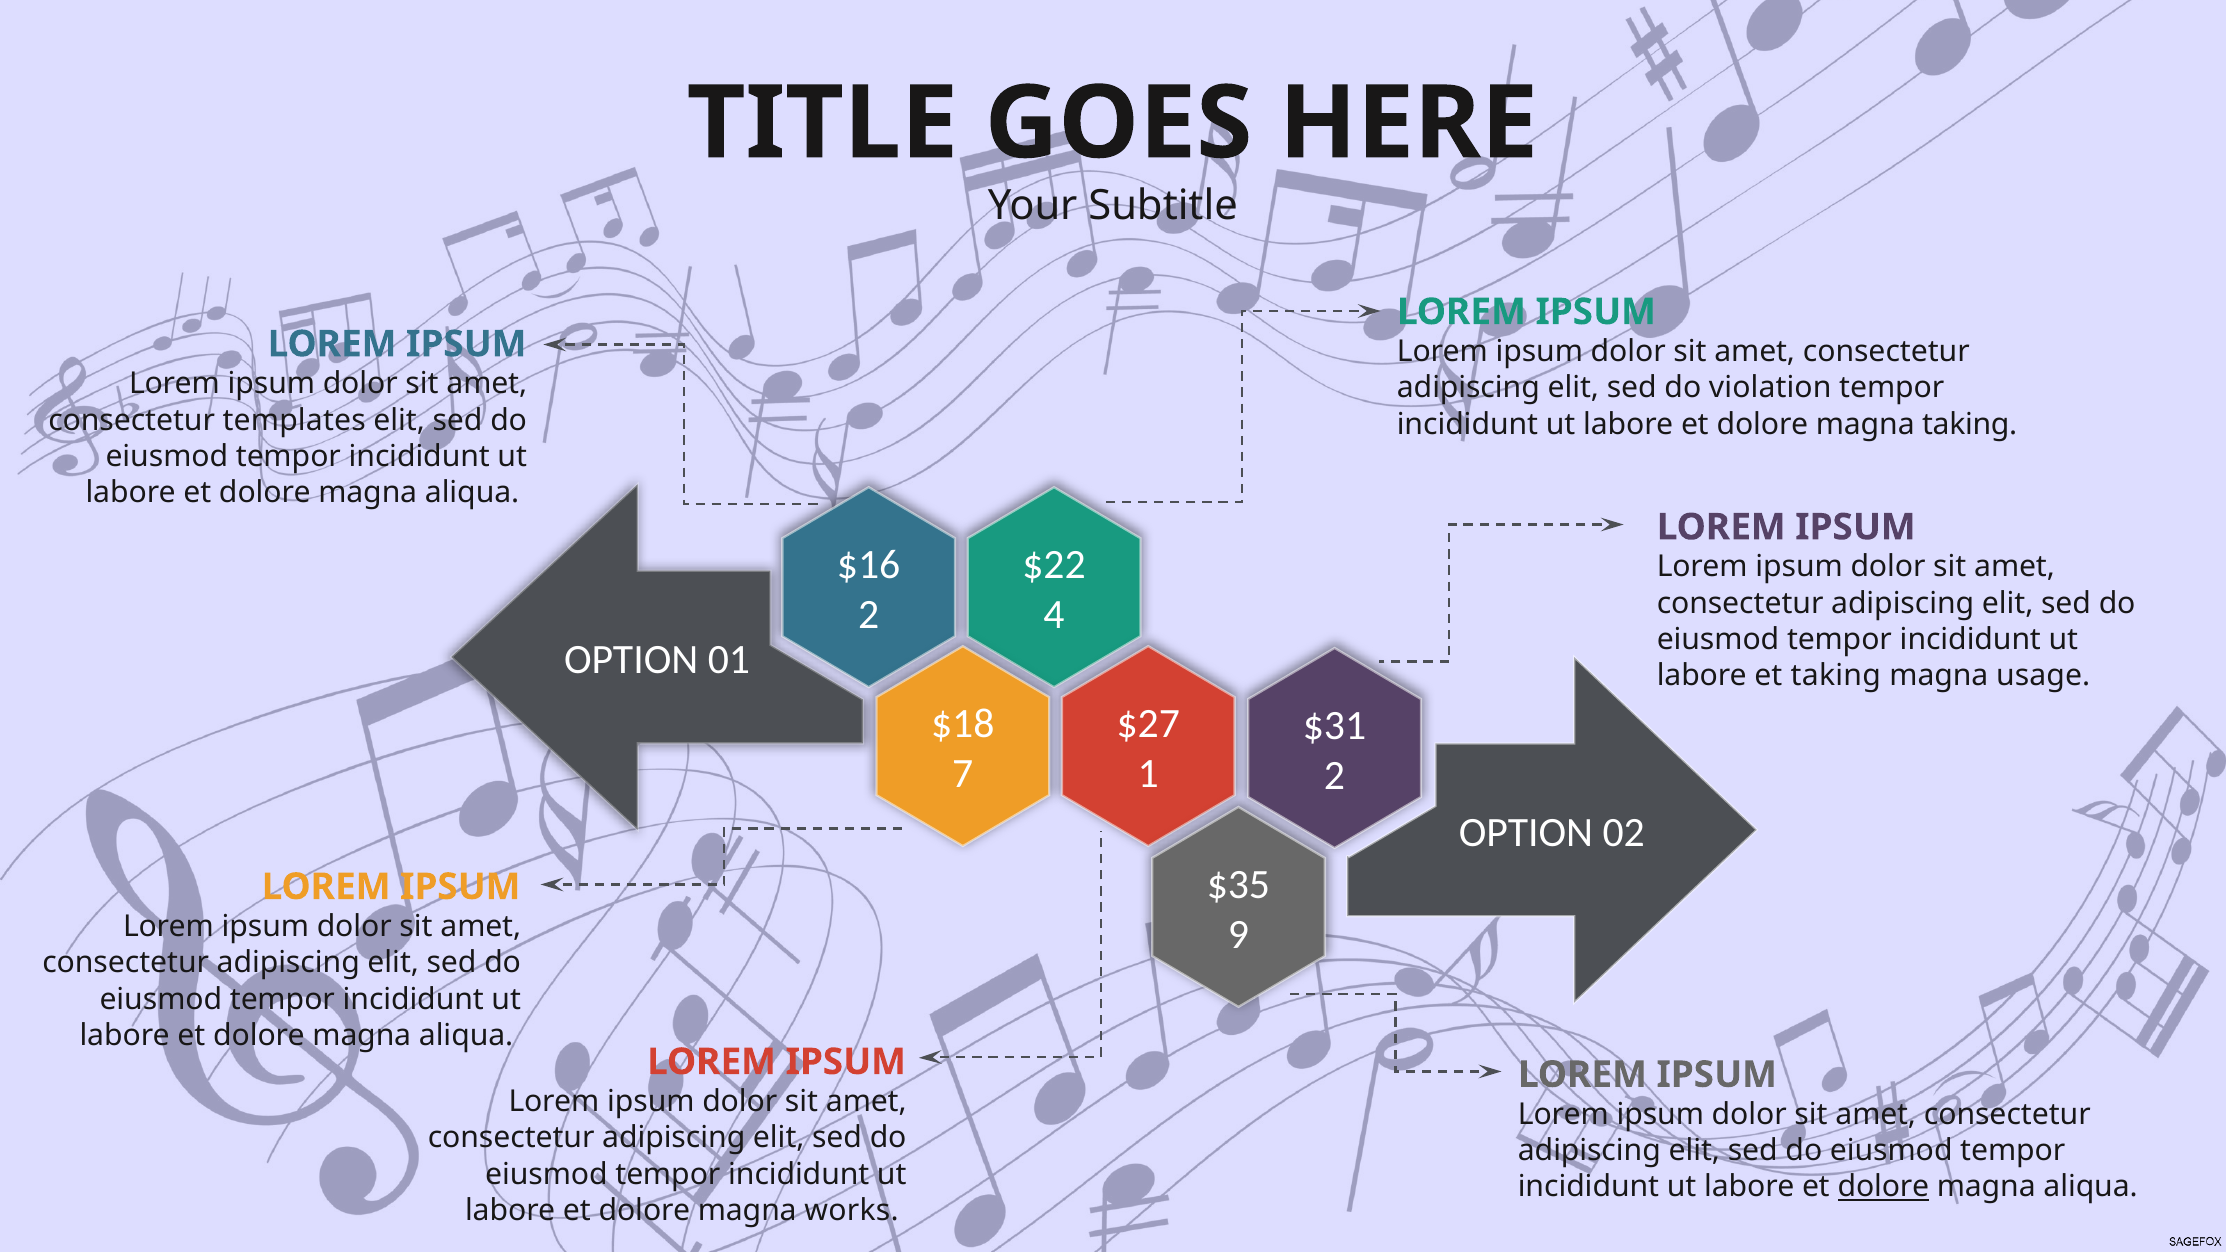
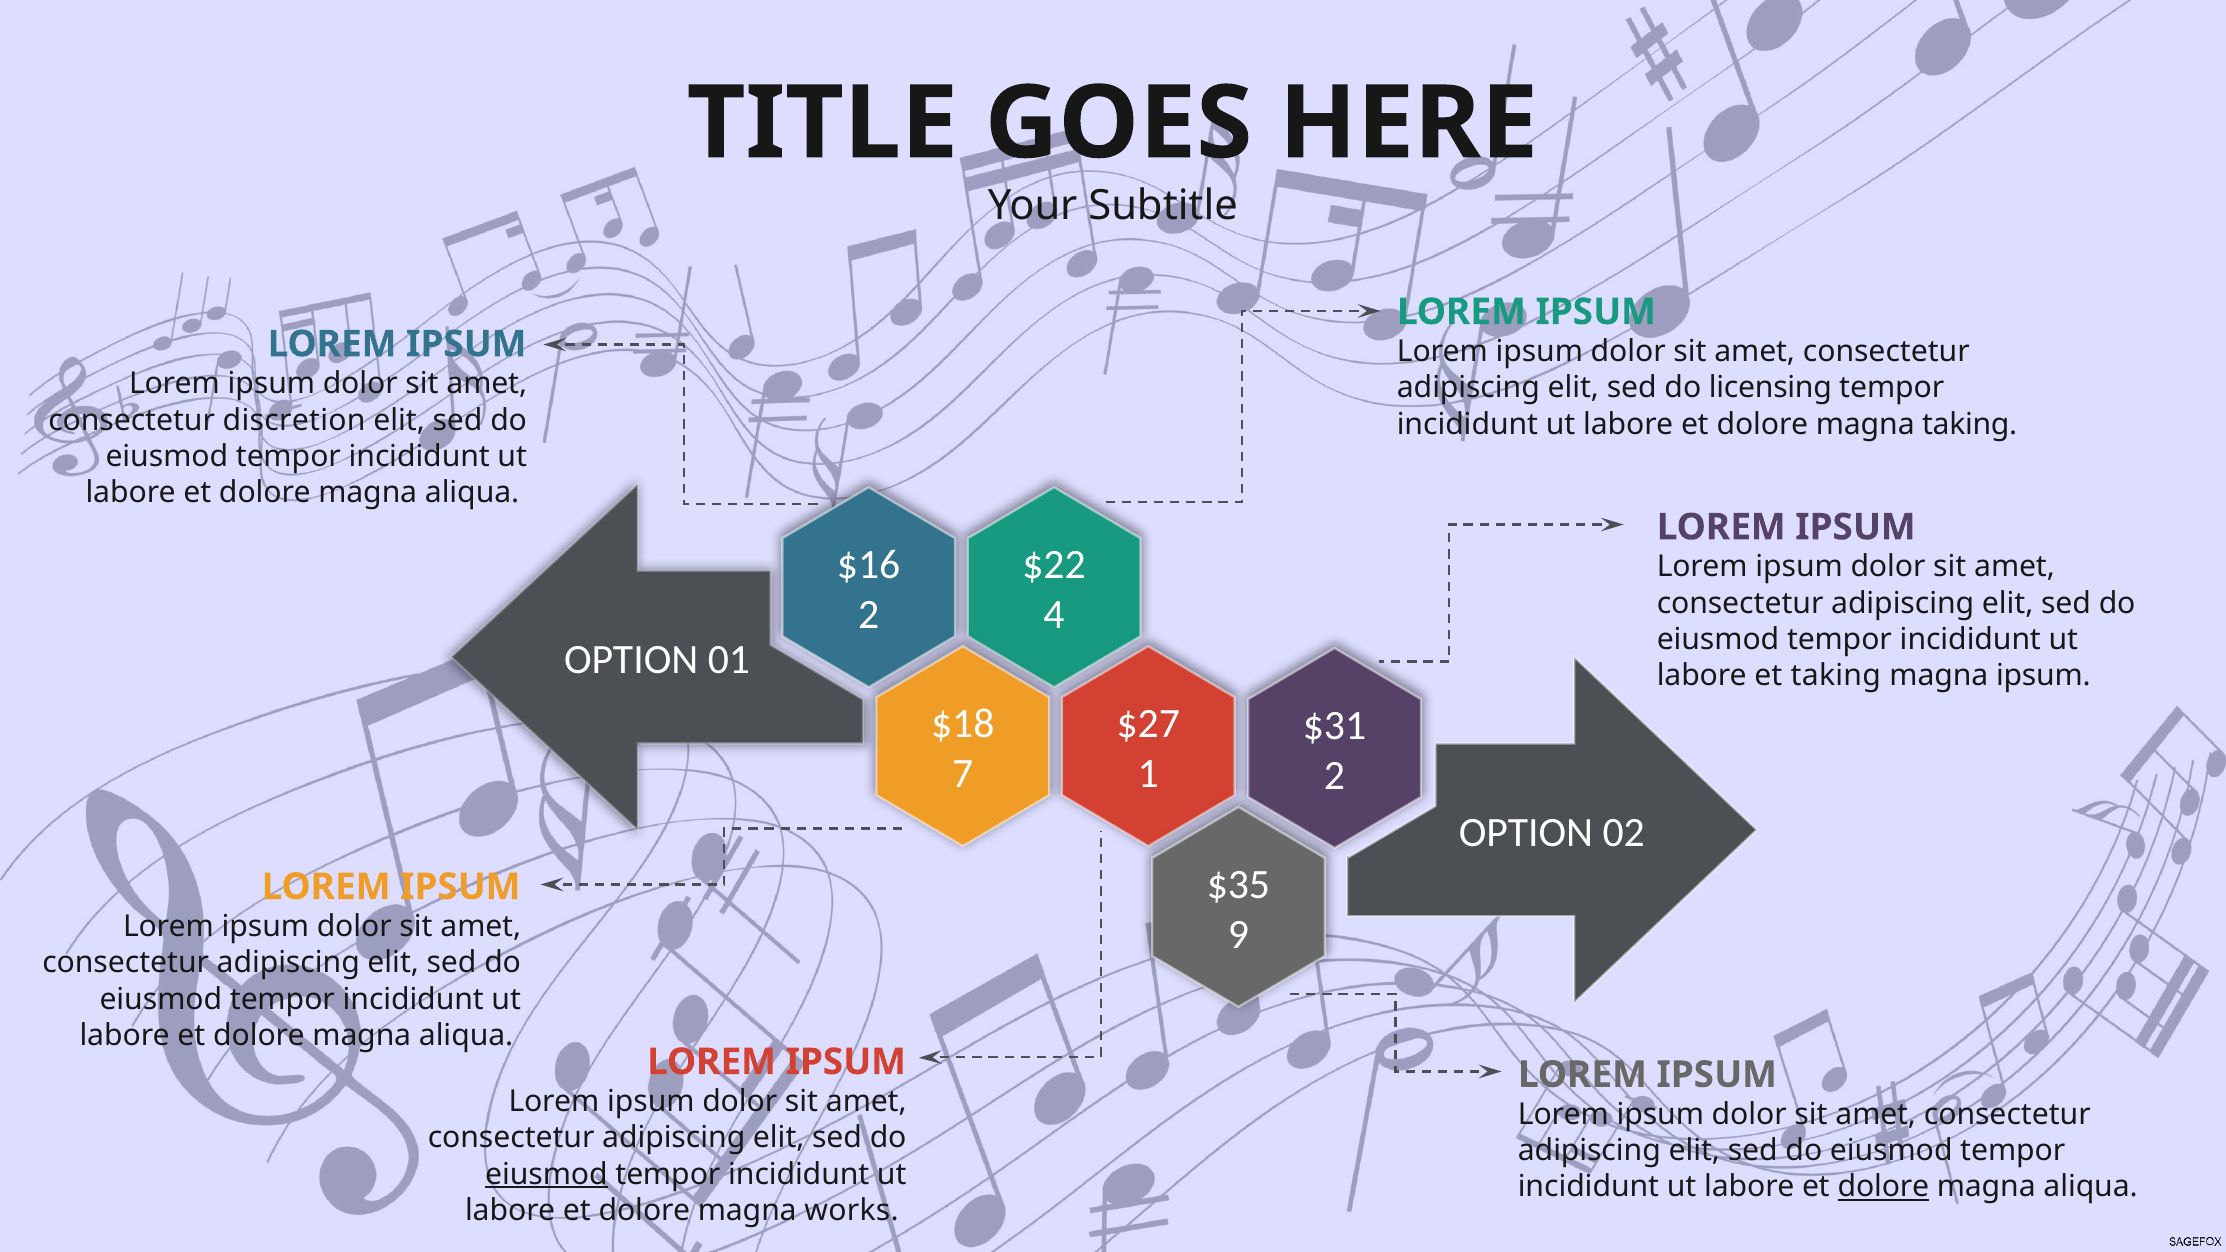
violation: violation -> licensing (1770, 388)
templates: templates -> discretion (294, 420)
magna usage: usage -> ipsum (2043, 676)
eiusmod underline: none -> present (546, 1174)
